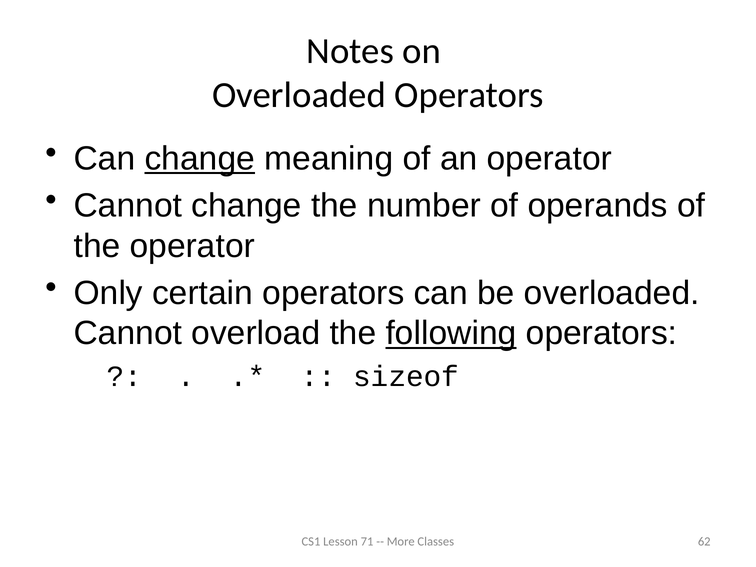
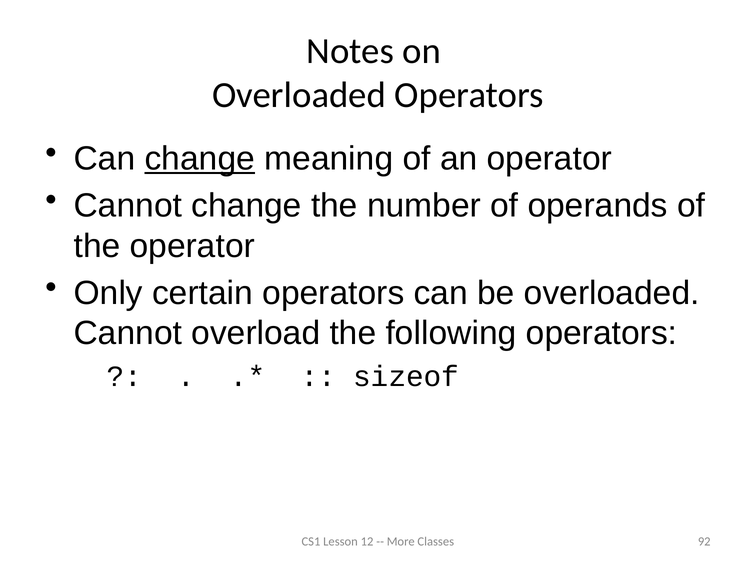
following underline: present -> none (451, 333)
71: 71 -> 12 (367, 541)
62: 62 -> 92 (704, 541)
